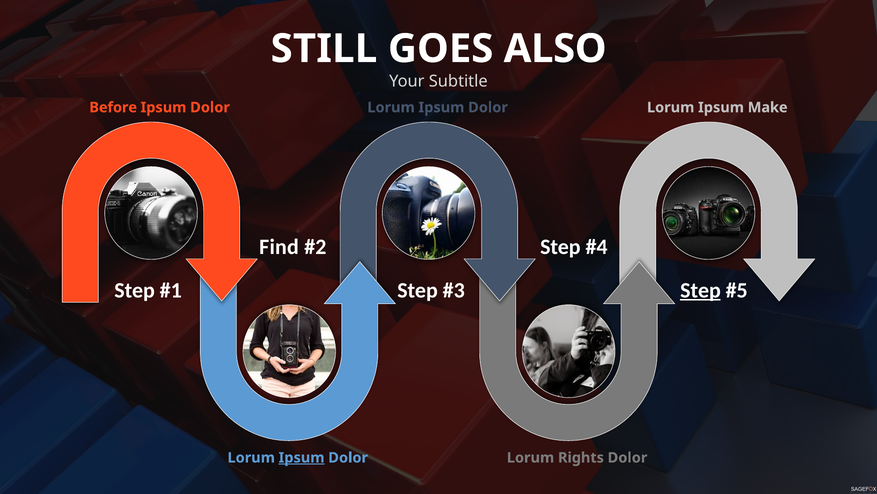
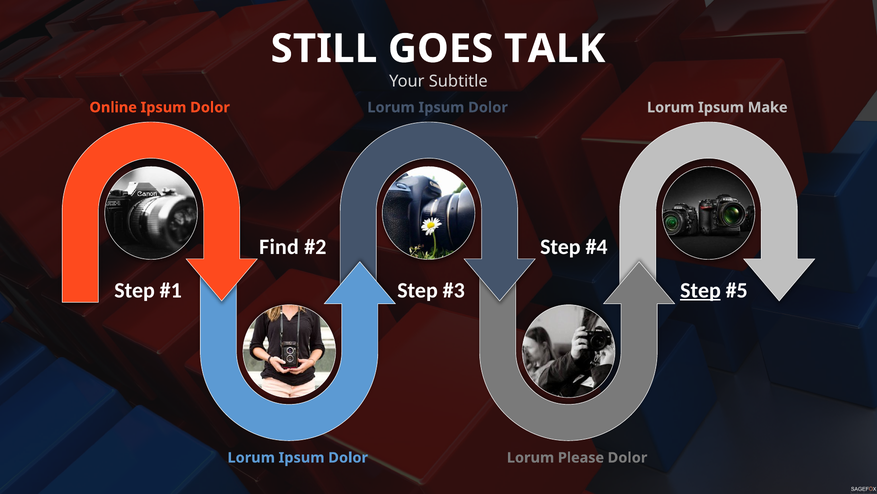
ALSO: ALSO -> TALK (555, 49)
Before: Before -> Online (113, 107)
Ipsum underline: present -> none (302, 457)
Rights: Rights -> Please (581, 457)
